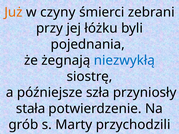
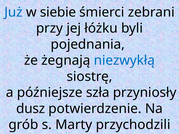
Już colour: orange -> blue (13, 12)
czyny: czyny -> siebie (58, 12)
stała: stała -> dusz (31, 109)
